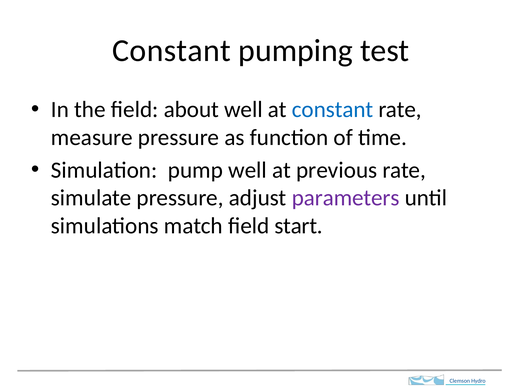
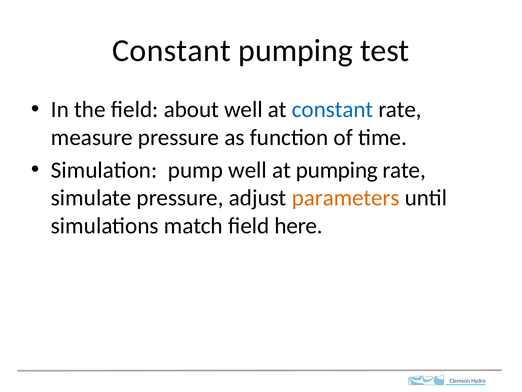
at previous: previous -> pumping (337, 170)
parameters colour: purple -> orange (346, 198)
start: start -> here (299, 226)
